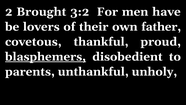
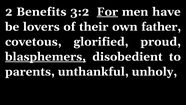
Brought: Brought -> Benefits (41, 12)
For underline: none -> present (107, 12)
thankful: thankful -> glorified (101, 42)
